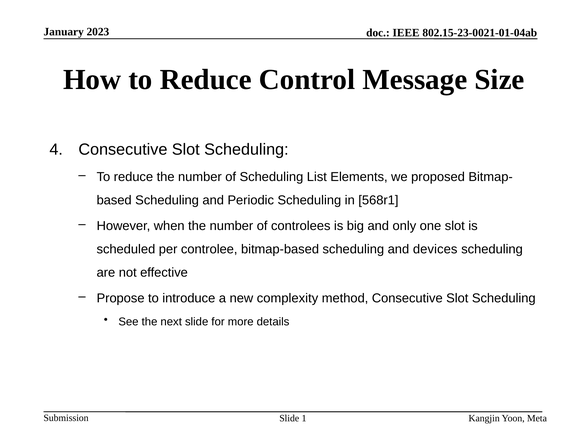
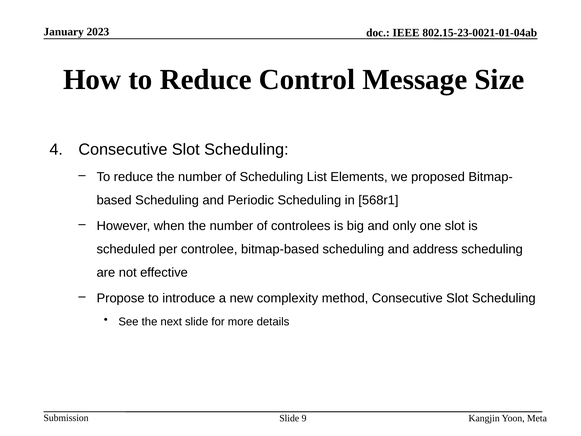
devices: devices -> address (435, 249)
1: 1 -> 9 (304, 418)
